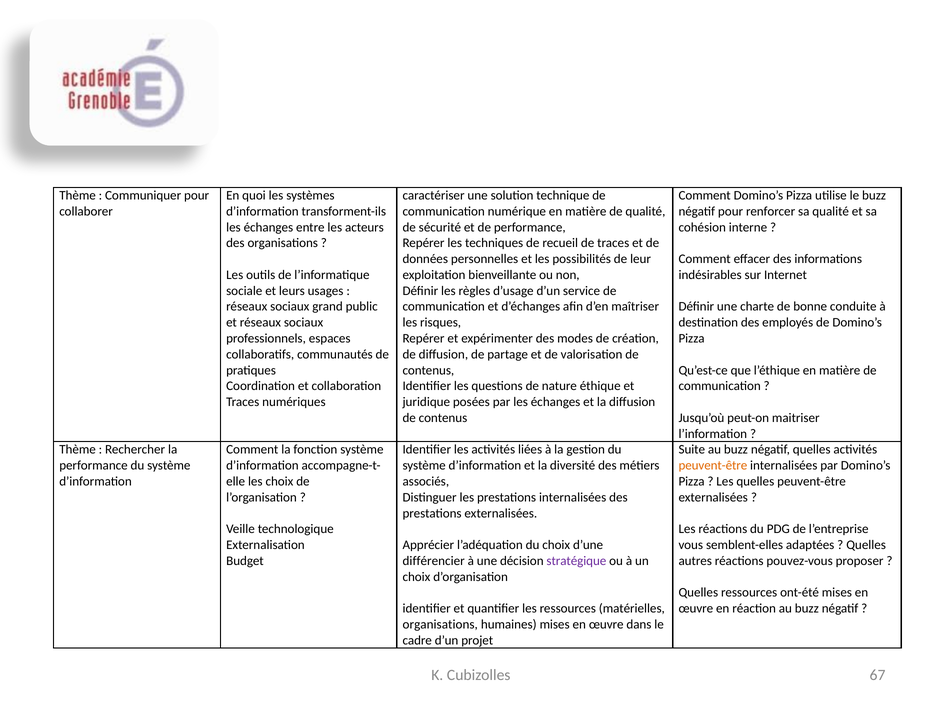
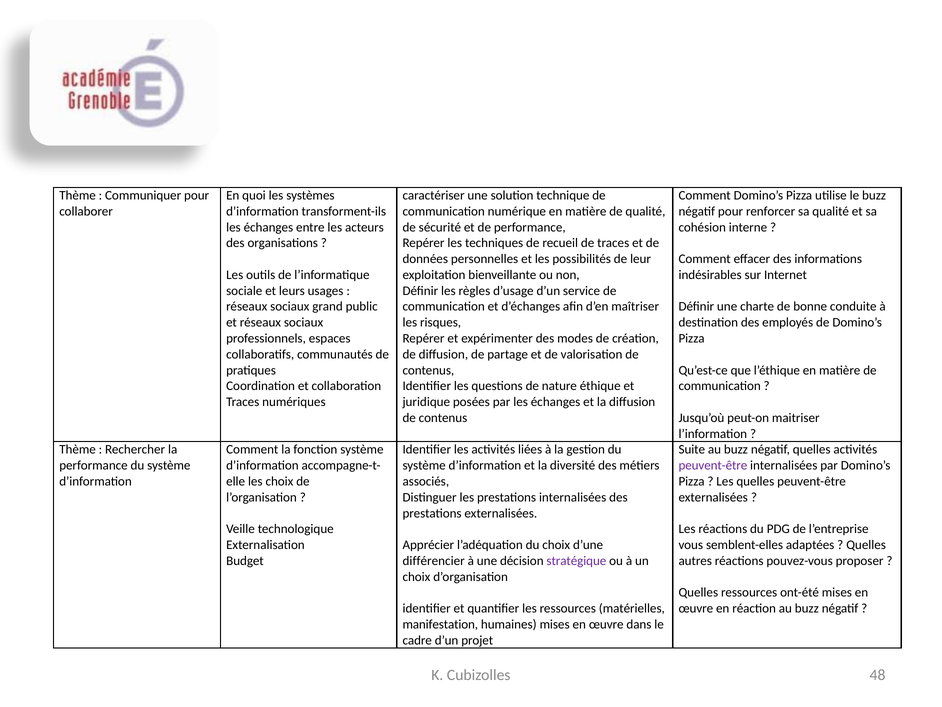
peuvent-être colour: orange -> purple (713, 465)
organisations: organisations -> manifestation (440, 624)
67: 67 -> 48 (878, 675)
